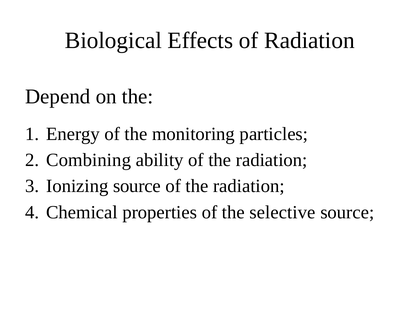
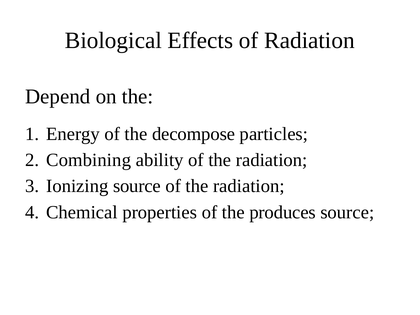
monitoring: monitoring -> decompose (194, 134)
selective: selective -> produces (283, 212)
